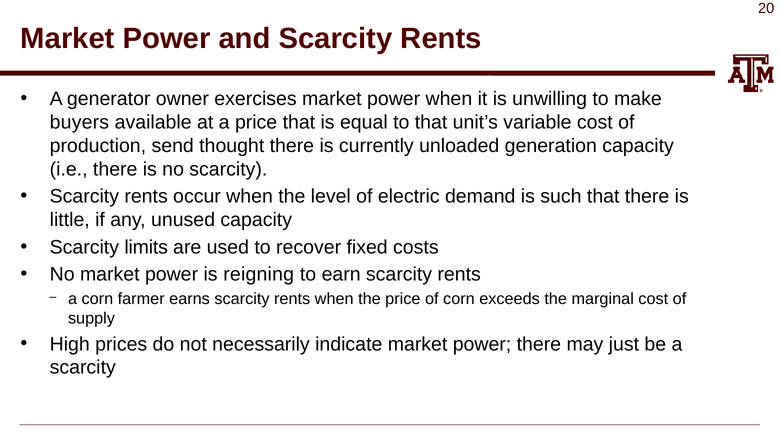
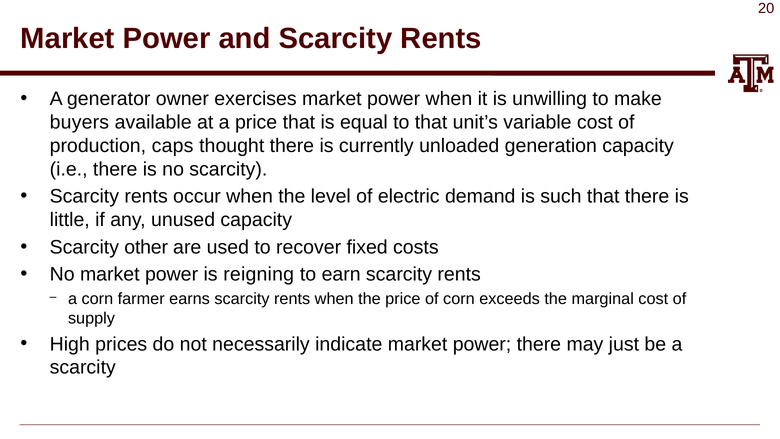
send: send -> caps (173, 146)
limits: limits -> other (146, 247)
